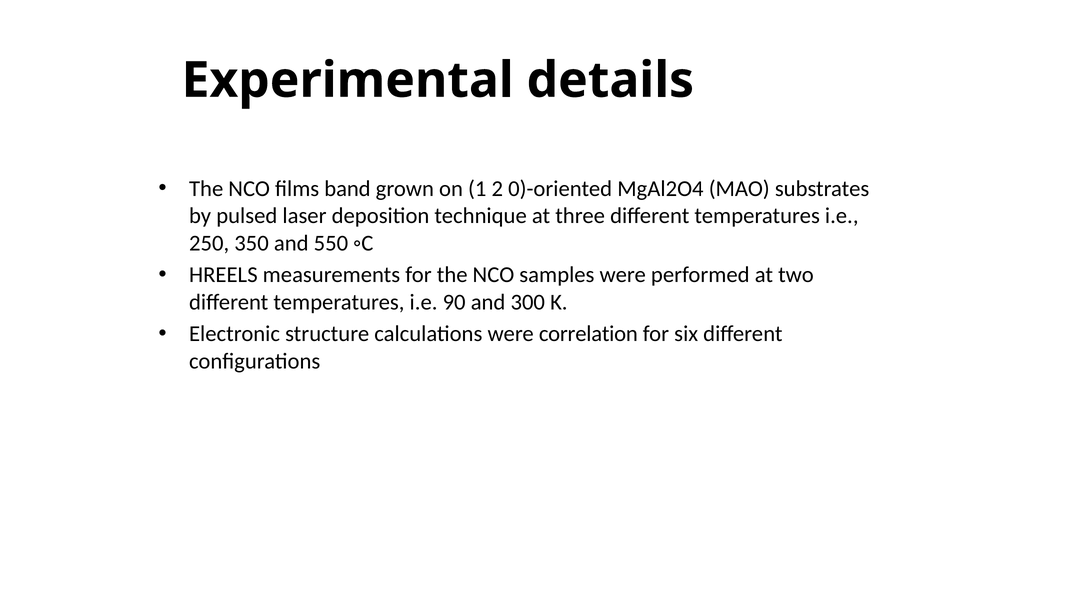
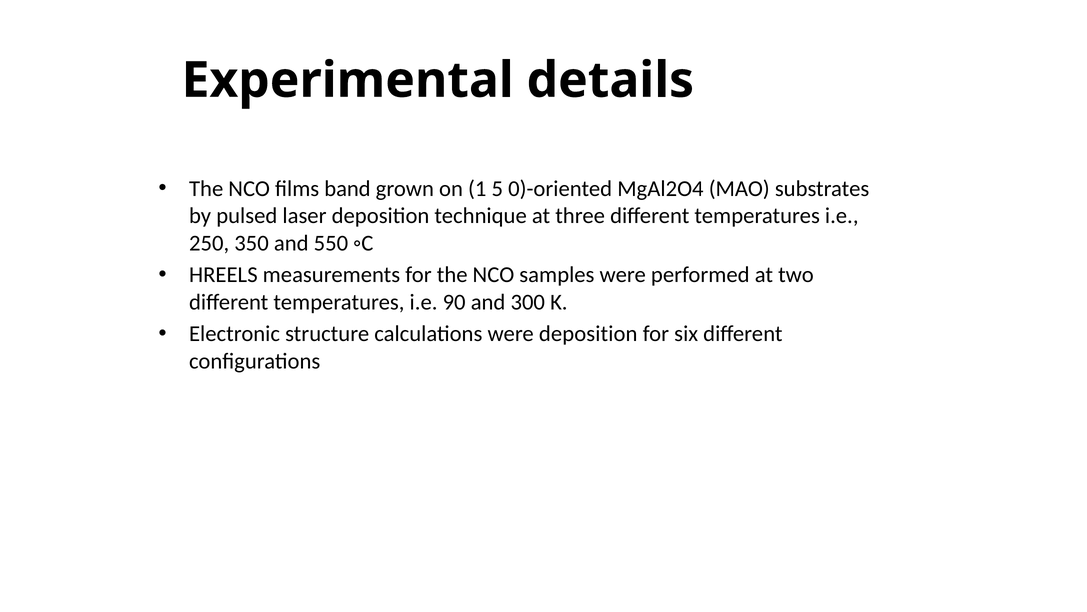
2: 2 -> 5 (497, 188)
were correlation: correlation -> deposition (588, 334)
